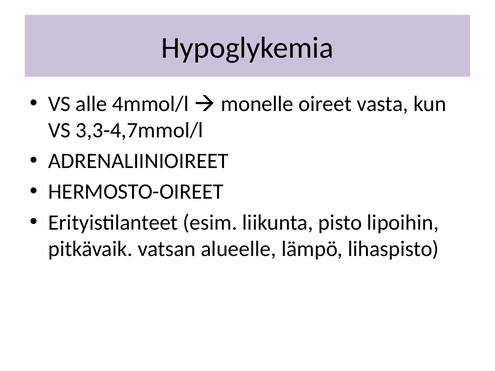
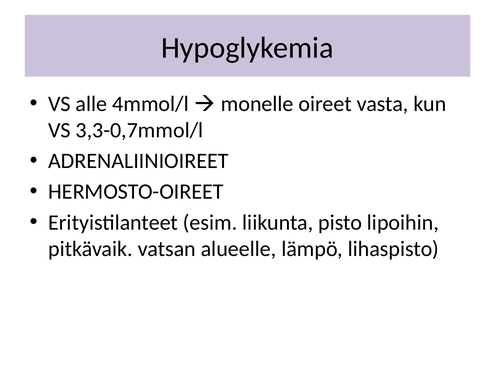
3,3-4,7mmol/l: 3,3-4,7mmol/l -> 3,3-0,7mmol/l (139, 130)
